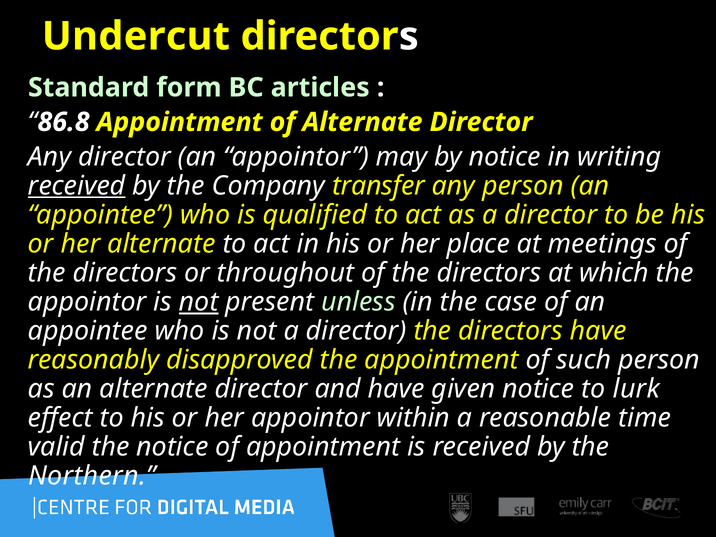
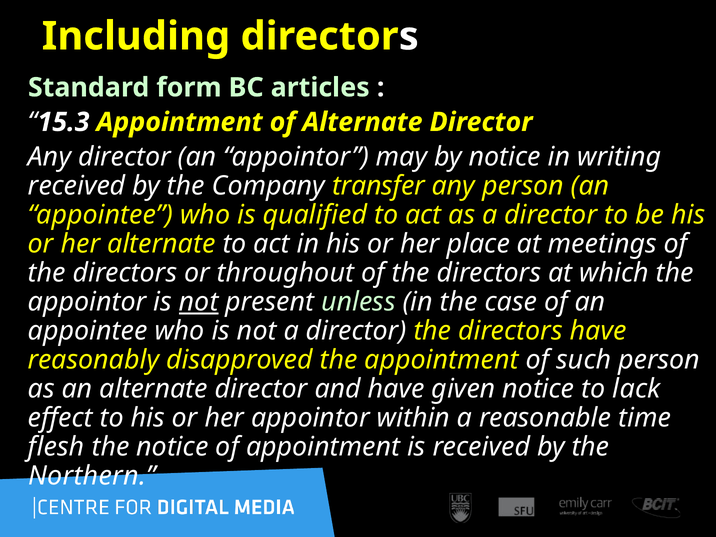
Undercut: Undercut -> Including (136, 36)
86.8: 86.8 -> 15.3 (64, 122)
received underline: present -> none (77, 186)
lurk: lurk -> lack (637, 389)
valid: valid -> flesh (56, 447)
